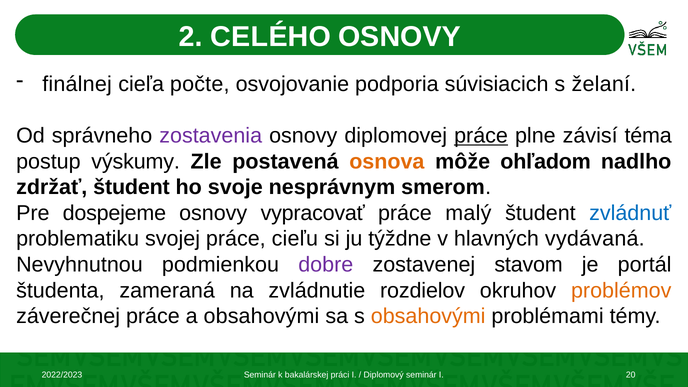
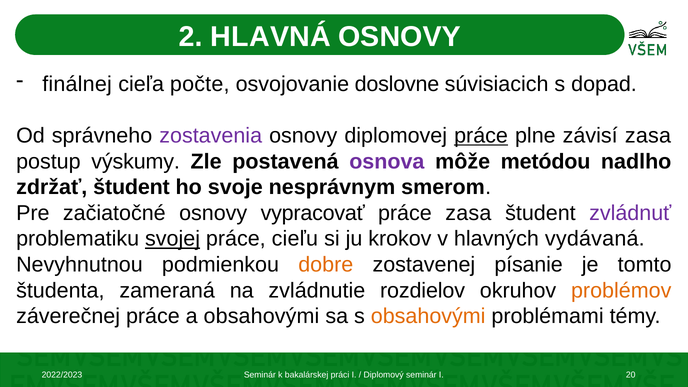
CELÉHO: CELÉHO -> HLAVNÁ (271, 37)
podporia: podporia -> doslovne (397, 84)
želaní: želaní -> dopad (604, 84)
závisí téma: téma -> zasa (648, 136)
osnova colour: orange -> purple (387, 161)
ohľadom: ohľadom -> metódou (546, 161)
dospejeme: dospejeme -> začiatočné (114, 213)
práce malý: malý -> zasa (468, 213)
zvládnuť colour: blue -> purple (630, 213)
svojej underline: none -> present (173, 239)
týždne: týždne -> krokov (400, 239)
dobre colour: purple -> orange (326, 265)
stavom: stavom -> písanie (529, 265)
portál: portál -> tomto (645, 265)
